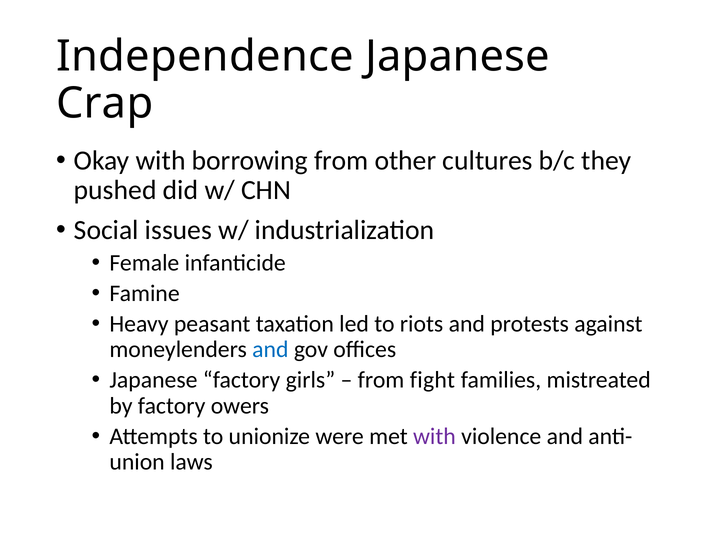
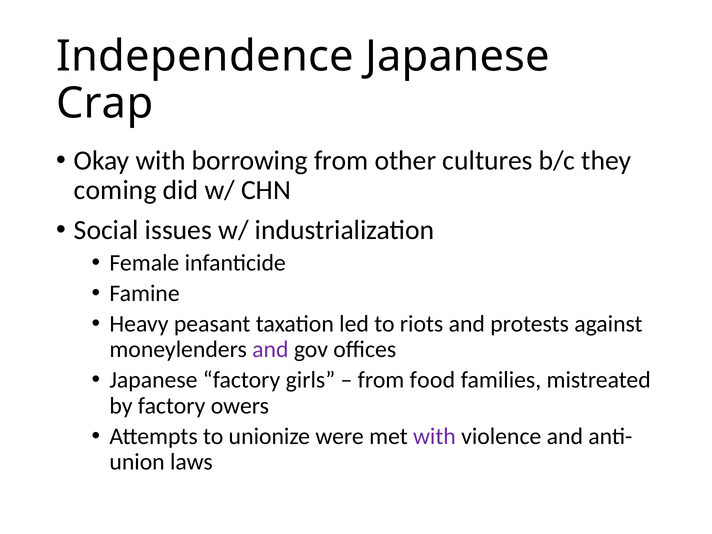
pushed: pushed -> coming (115, 190)
and colour: blue -> purple (270, 350)
fight: fight -> food (432, 380)
